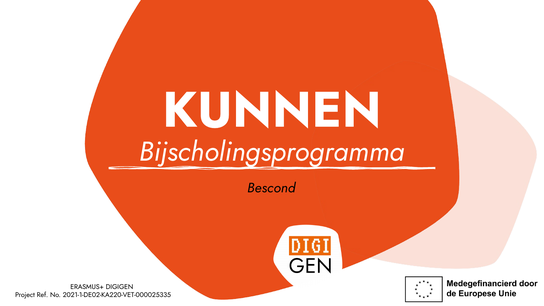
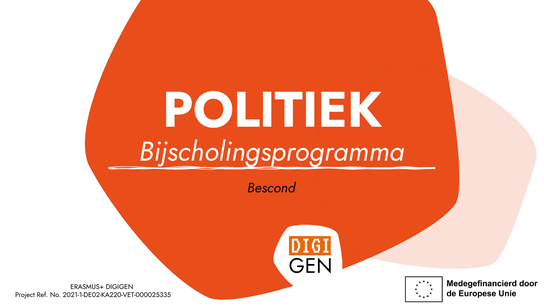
KUNNEN: KUNNEN -> POLITIEK (272, 110)
